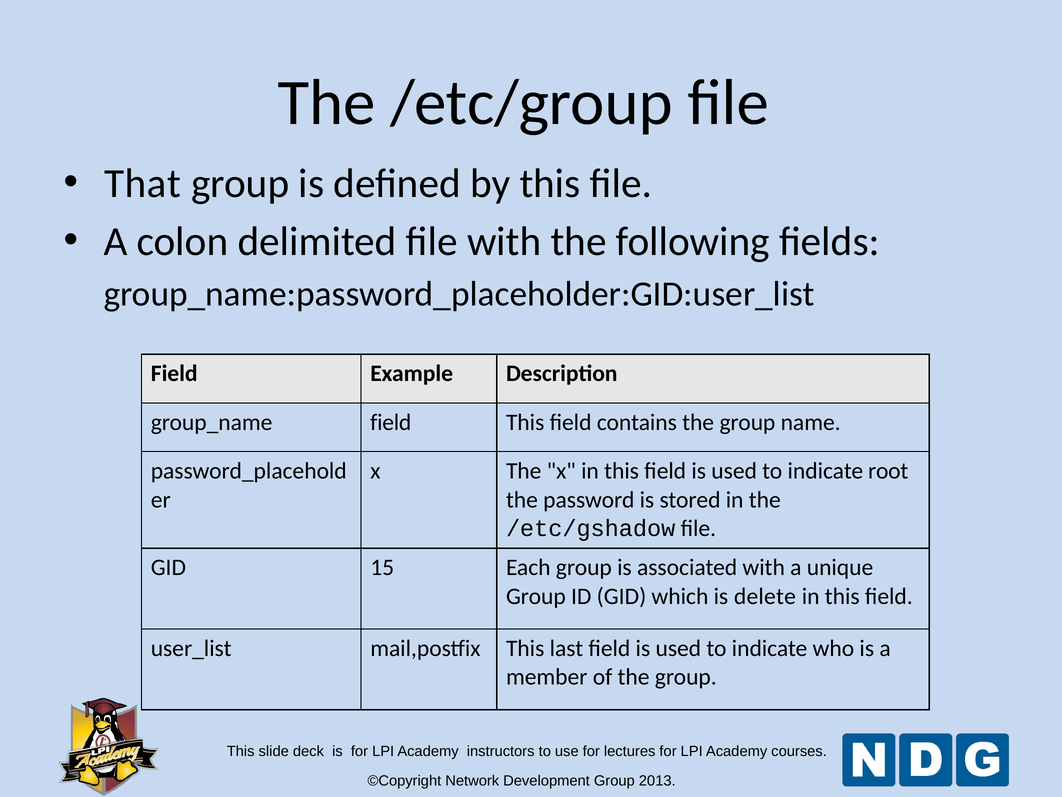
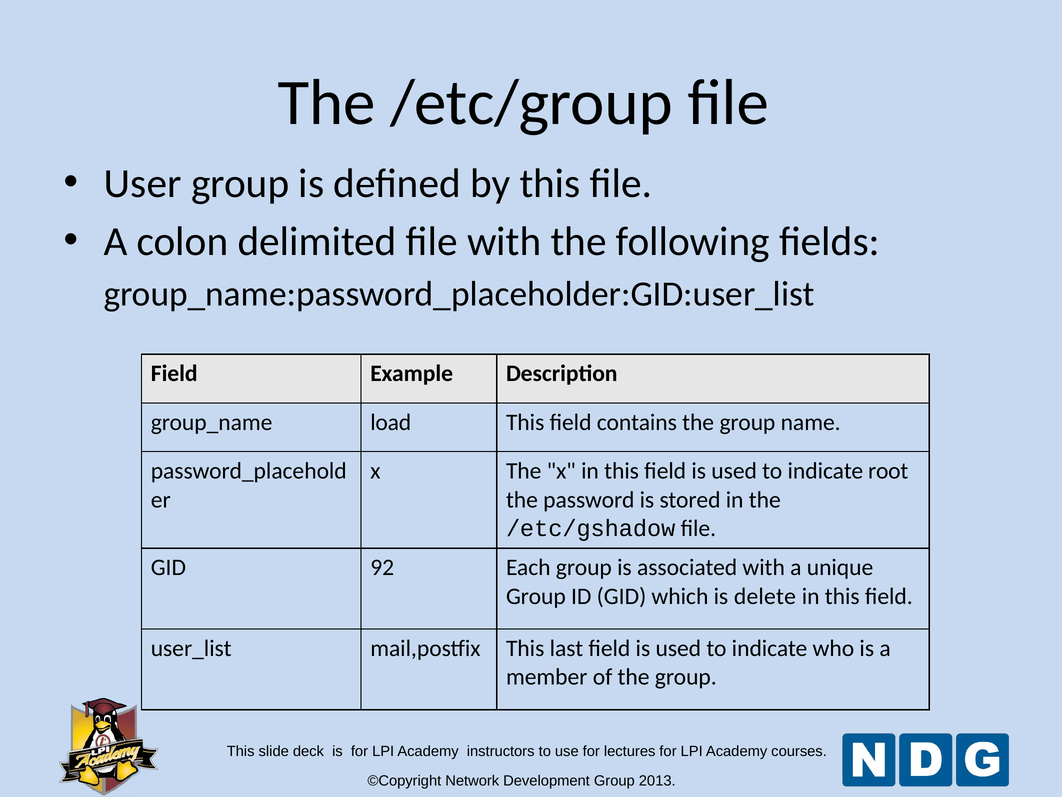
That: That -> User (143, 183)
field: field -> load (391, 422)
15: 15 -> 92 (382, 567)
